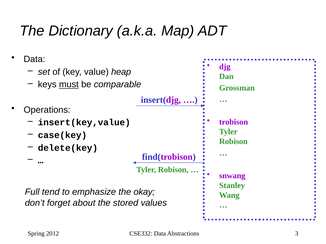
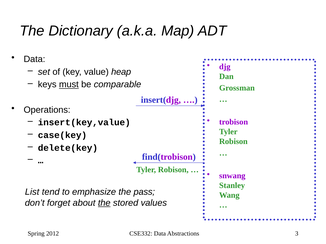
Full: Full -> List (32, 192)
okay: okay -> pass (144, 192)
the underline: none -> present (104, 203)
